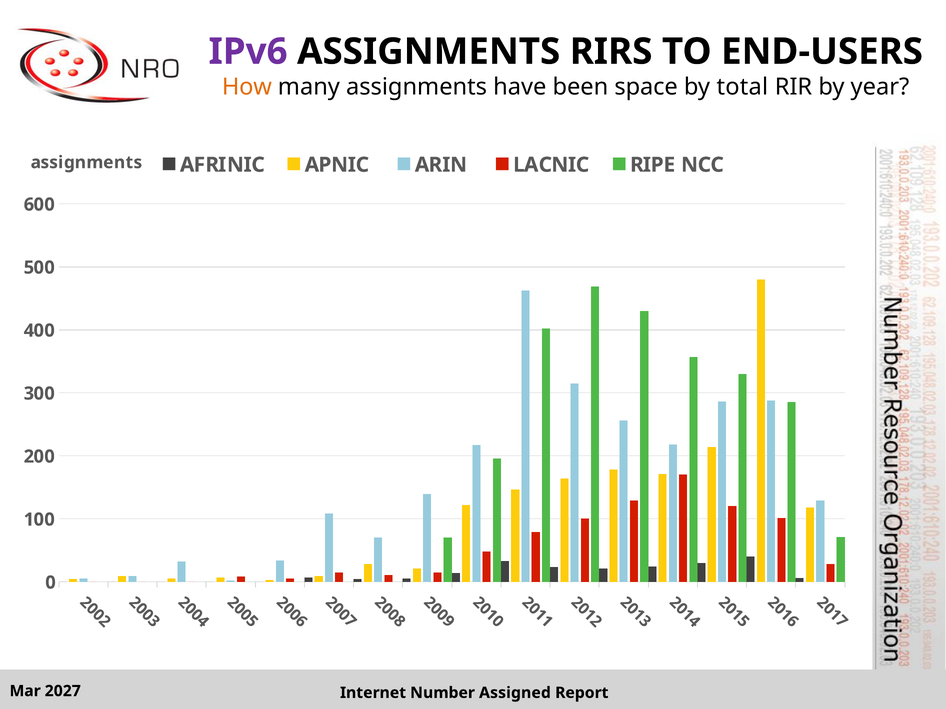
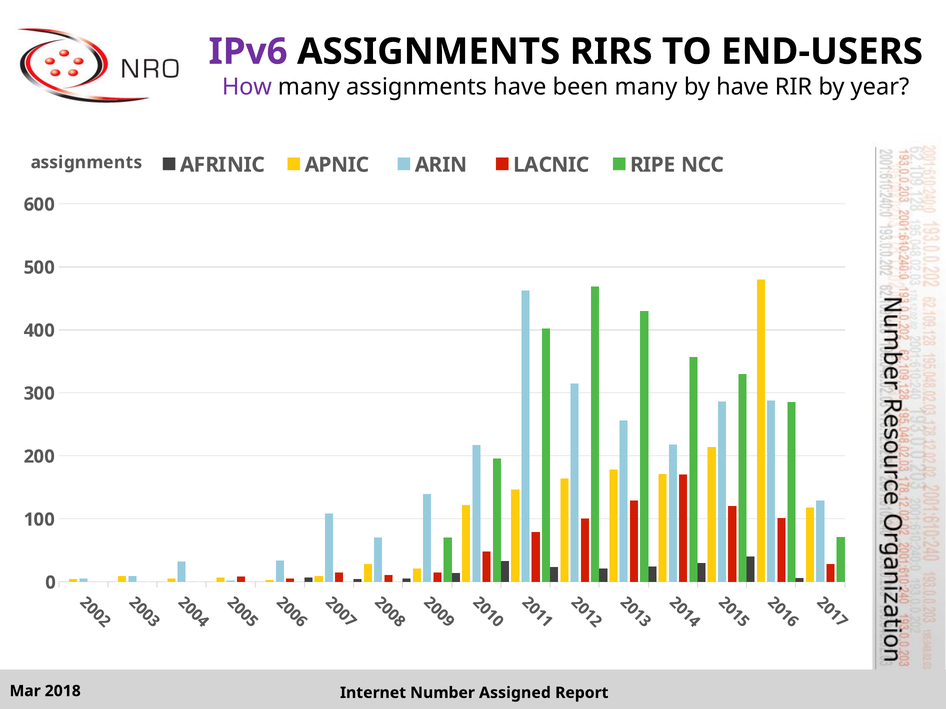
How colour: orange -> purple (247, 87)
been space: space -> many (646, 87)
by total: total -> have (743, 87)
2027: 2027 -> 2018 (63, 691)
